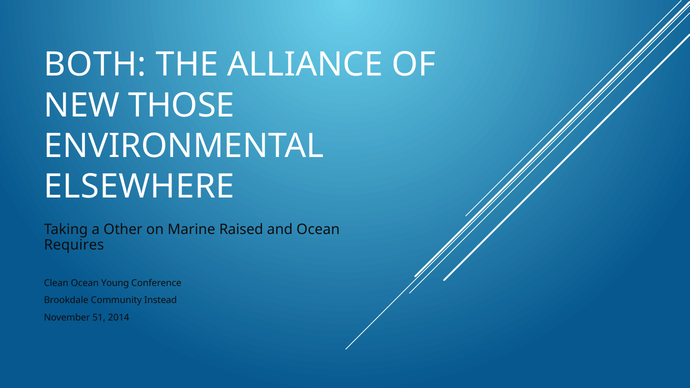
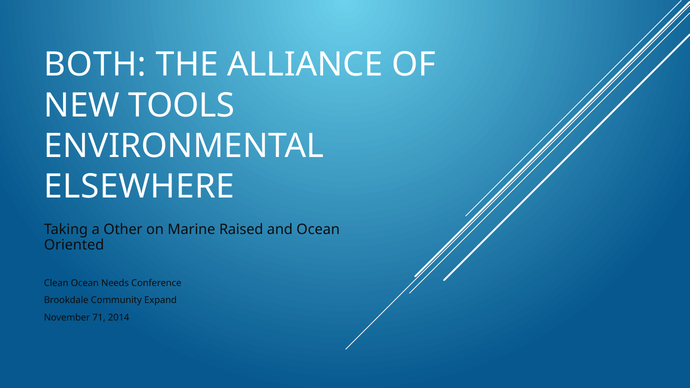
THOSE: THOSE -> TOOLS (181, 105)
Requires: Requires -> Oriented (74, 245)
Young: Young -> Needs (115, 283)
Instead: Instead -> Expand (161, 300)
51: 51 -> 71 (99, 318)
